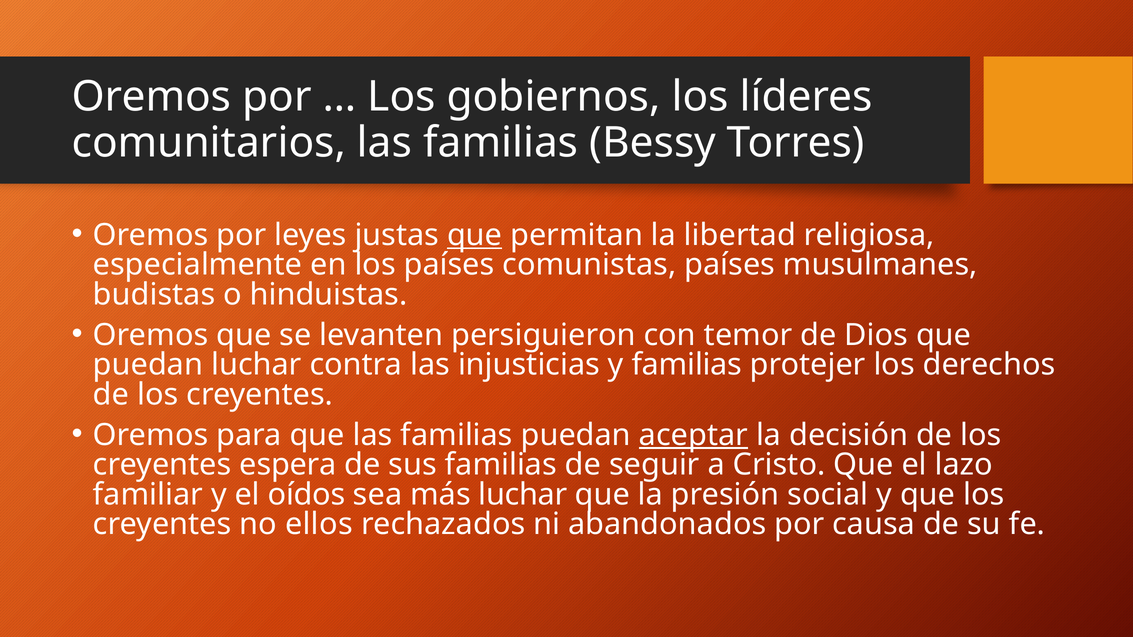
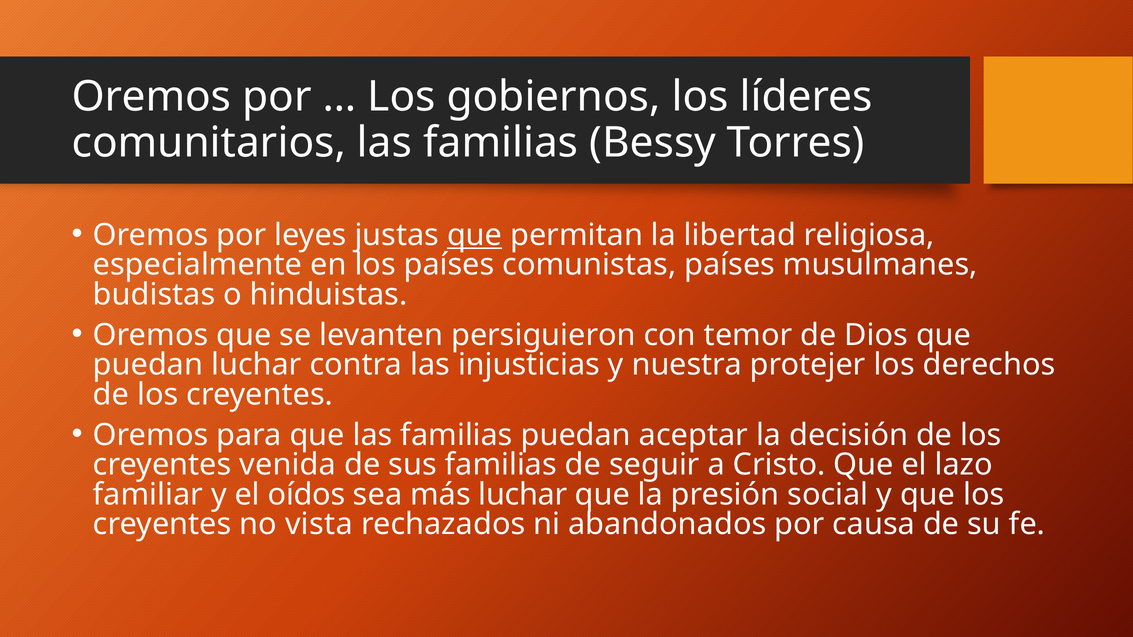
y familias: familias -> nuestra (687, 365)
aceptar underline: present -> none (693, 435)
espera: espera -> venida (288, 465)
ellos: ellos -> vista (319, 525)
